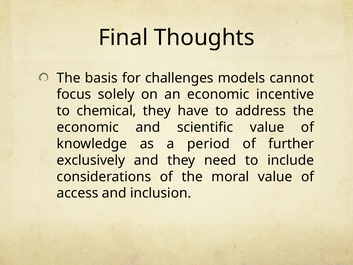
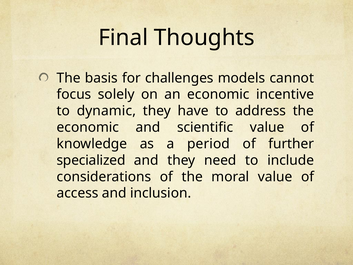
chemical: chemical -> dynamic (106, 111)
exclusively: exclusively -> specialized (91, 160)
